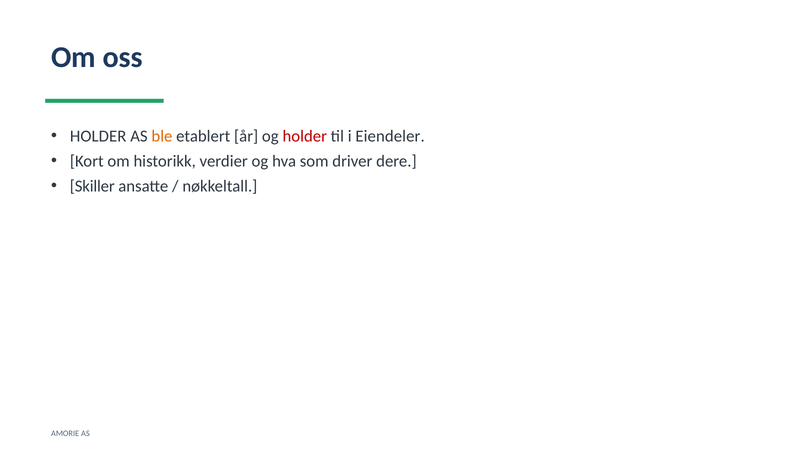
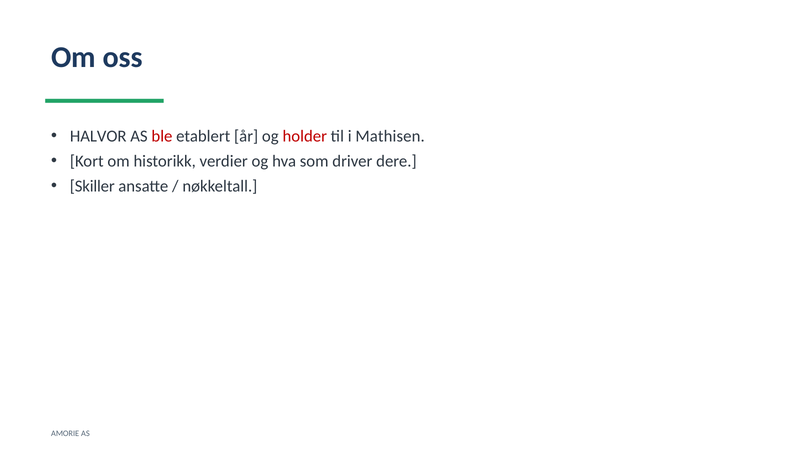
HOLDER: HOLDER -> HALVOR (98, 136)
ble colour: orange -> red (162, 136)
Eiendeler: Eiendeler -> Mathisen (390, 136)
